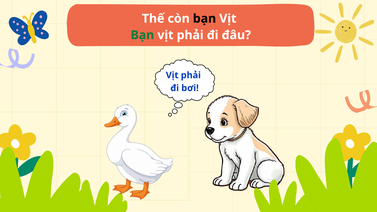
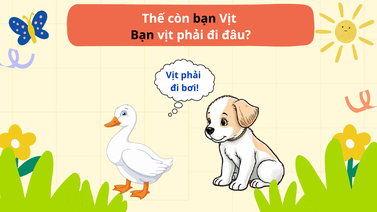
Bạn colour: green -> black (142, 35)
